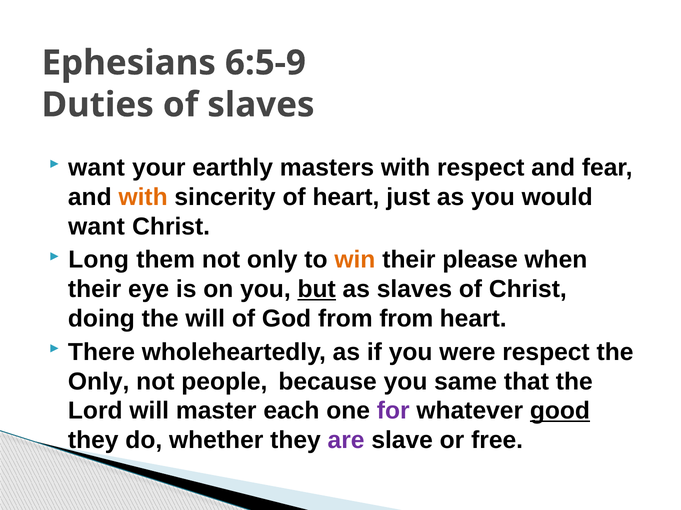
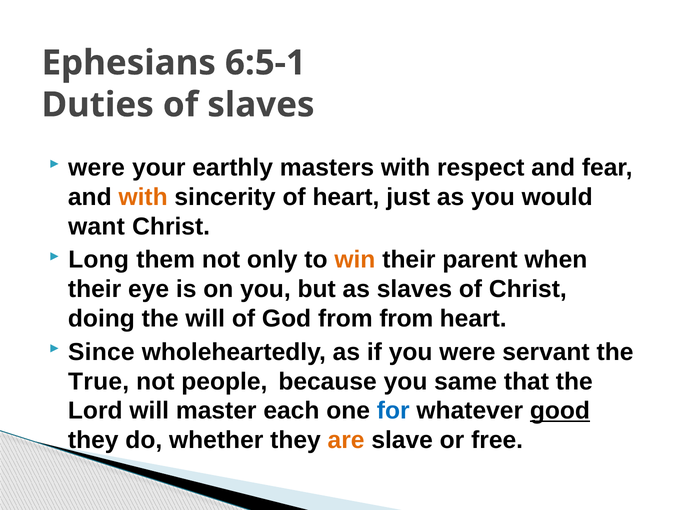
6:5-9: 6:5-9 -> 6:5-1 (265, 63)
want: want -> were (97, 168)
please: please -> parent (480, 260)
but underline: present -> none (317, 290)
There: There -> Since (101, 352)
were respect: respect -> servant (546, 352)
Only: Only -> True (99, 382)
for colour: purple -> blue (393, 411)
are colour: purple -> orange (346, 441)
